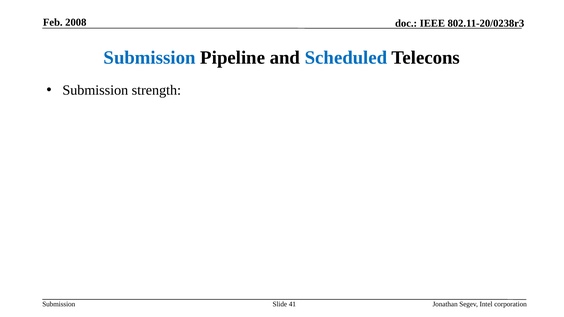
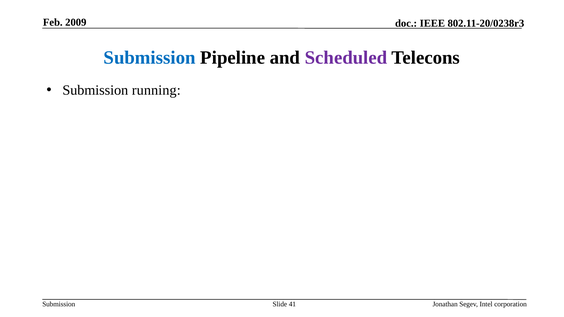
2008: 2008 -> 2009 (76, 22)
Scheduled colour: blue -> purple (346, 58)
strength: strength -> running (156, 90)
